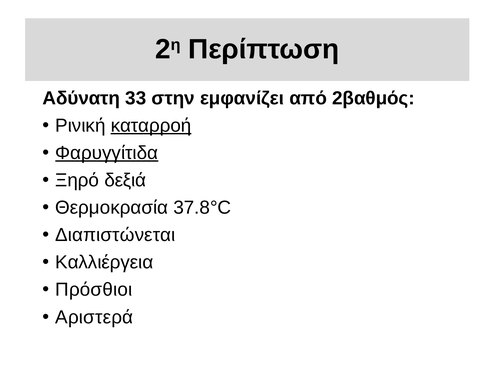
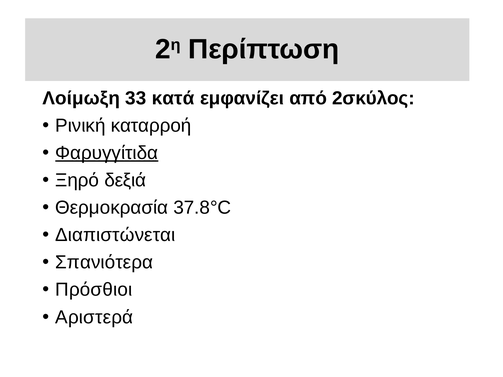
Αδύνατη: Αδύνατη -> Λοίμωξη (81, 98)
στην: στην -> κατά (173, 98)
2βαθμός: 2βαθμός -> 2σκύλος (373, 98)
καταρροή underline: present -> none (151, 126)
Καλλιέργεια: Καλλιέργεια -> Σπανιότερα (104, 263)
